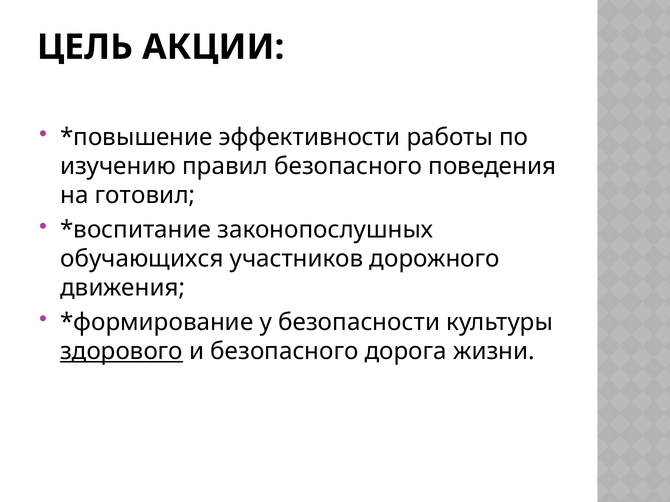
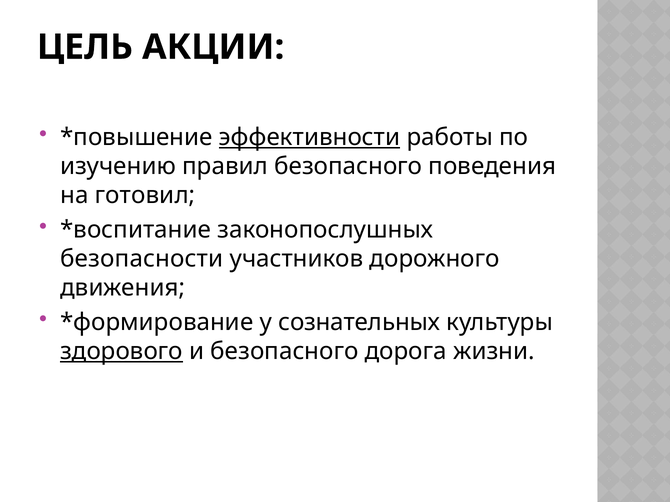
эффективности underline: none -> present (310, 137)
обучающихся: обучающихся -> безопасности (142, 259)
безопасности: безопасности -> сознательных (359, 323)
